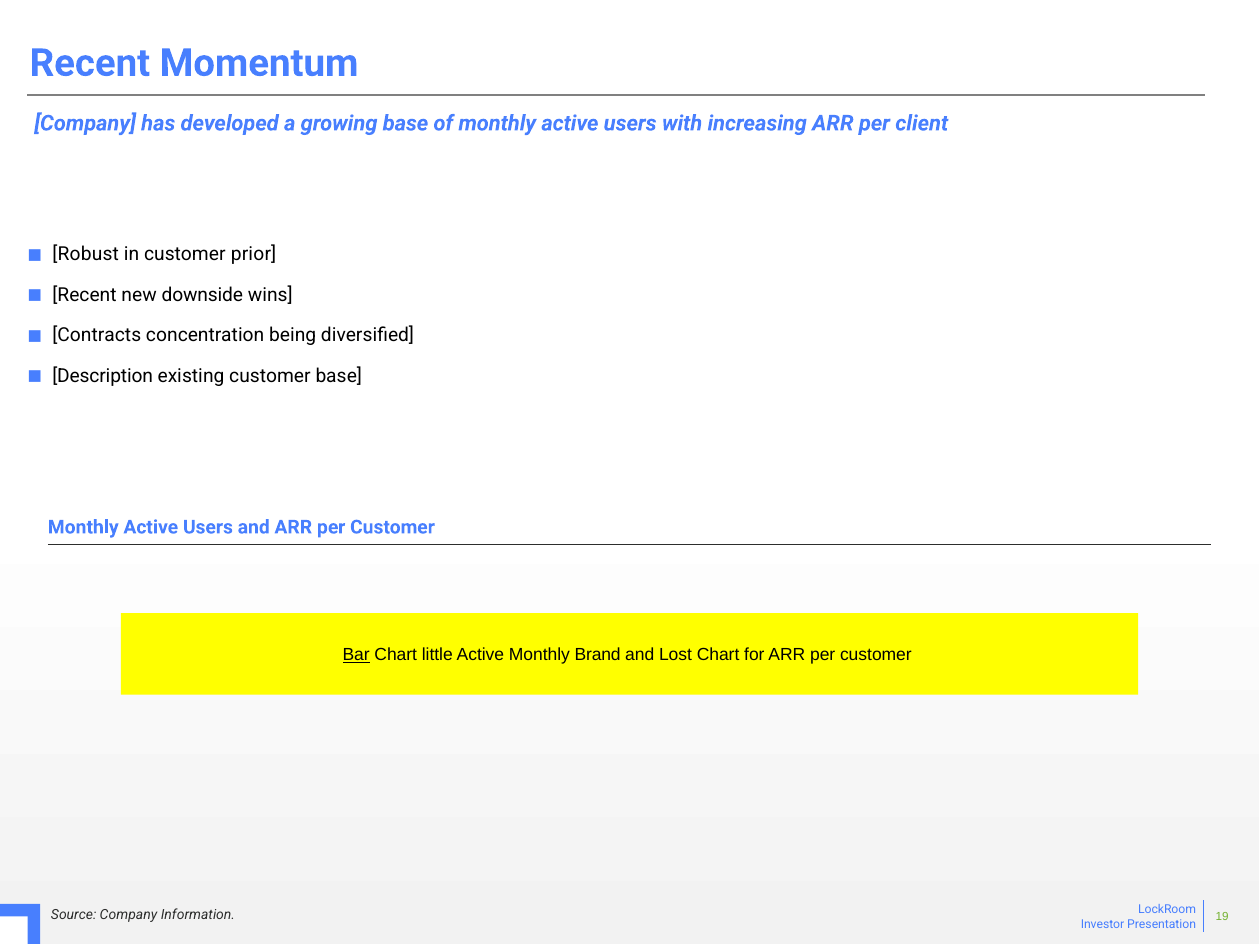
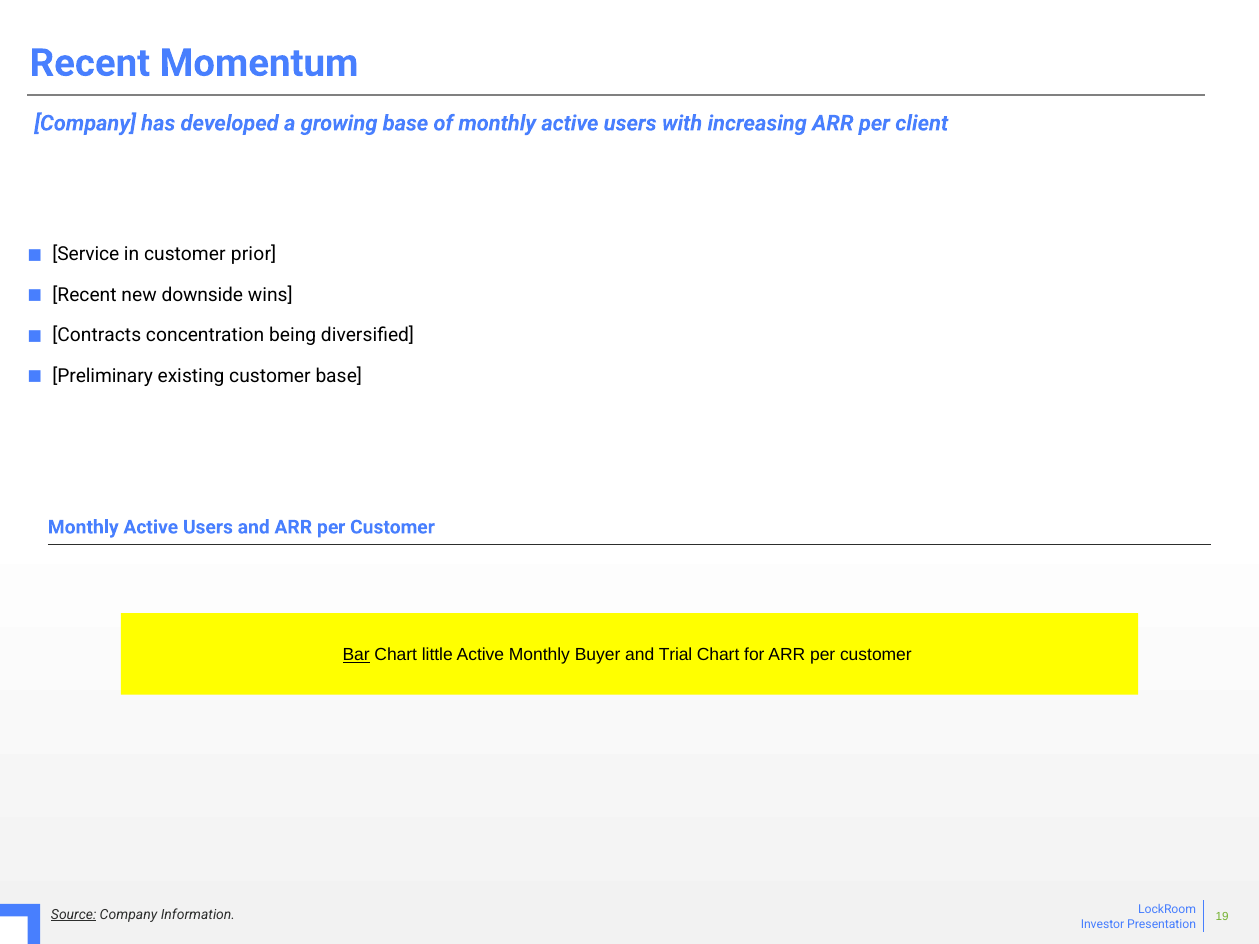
Robust: Robust -> Service (86, 255)
Description: Description -> Preliminary (103, 376)
Brand: Brand -> Buyer (598, 655)
Lost: Lost -> Trial (676, 655)
Source underline: none -> present (74, 915)
